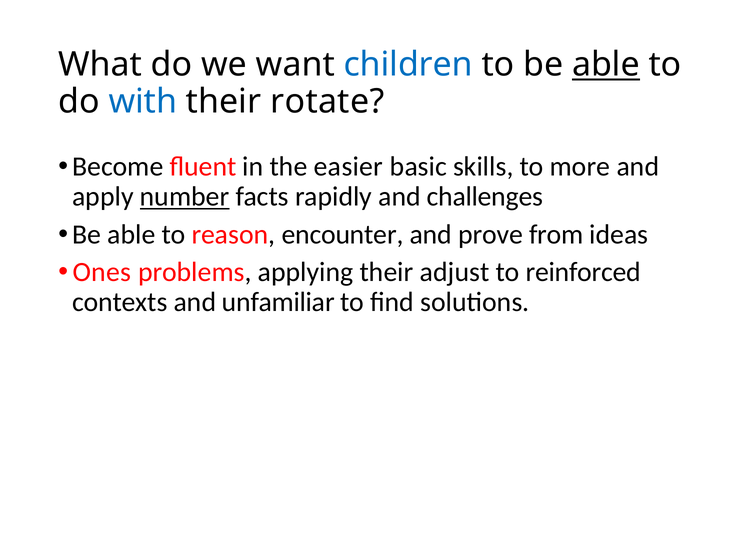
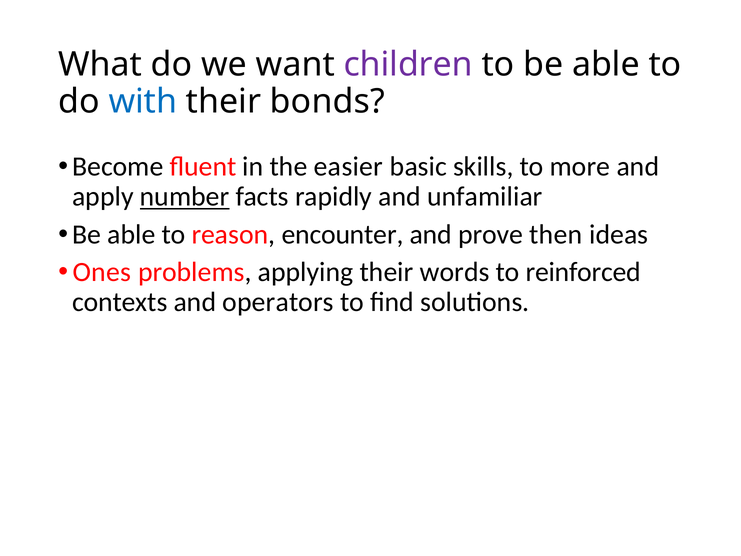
children colour: blue -> purple (408, 65)
able underline: present -> none (606, 65)
rotate: rotate -> bonds (327, 101)
challenges: challenges -> unfamiliar (485, 197)
from: from -> then (556, 234)
adjust: adjust -> words (455, 272)
unfamiliar: unfamiliar -> operators (278, 302)
